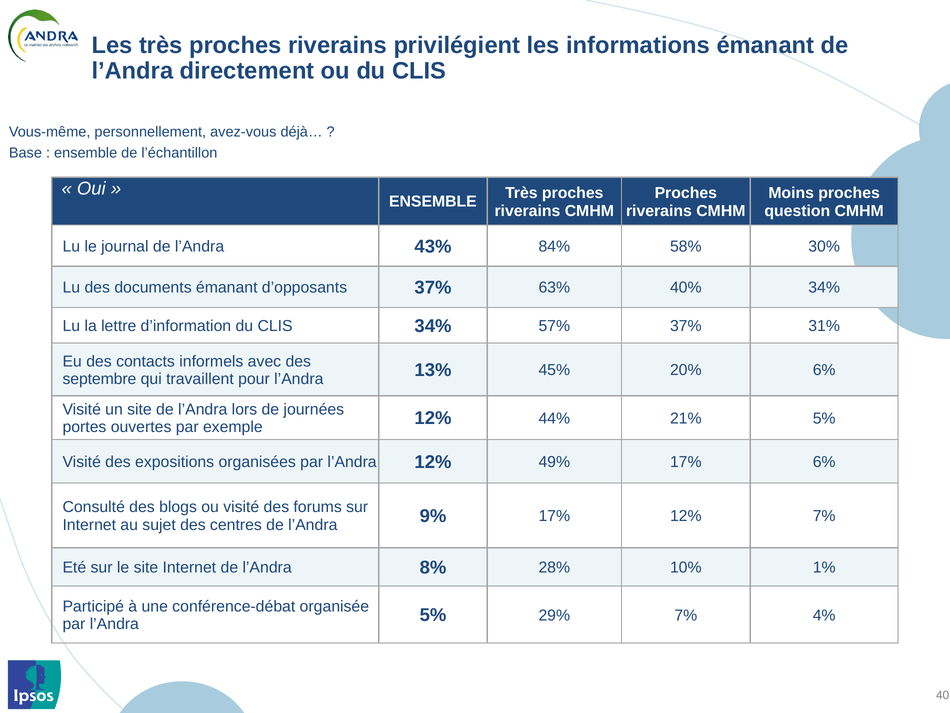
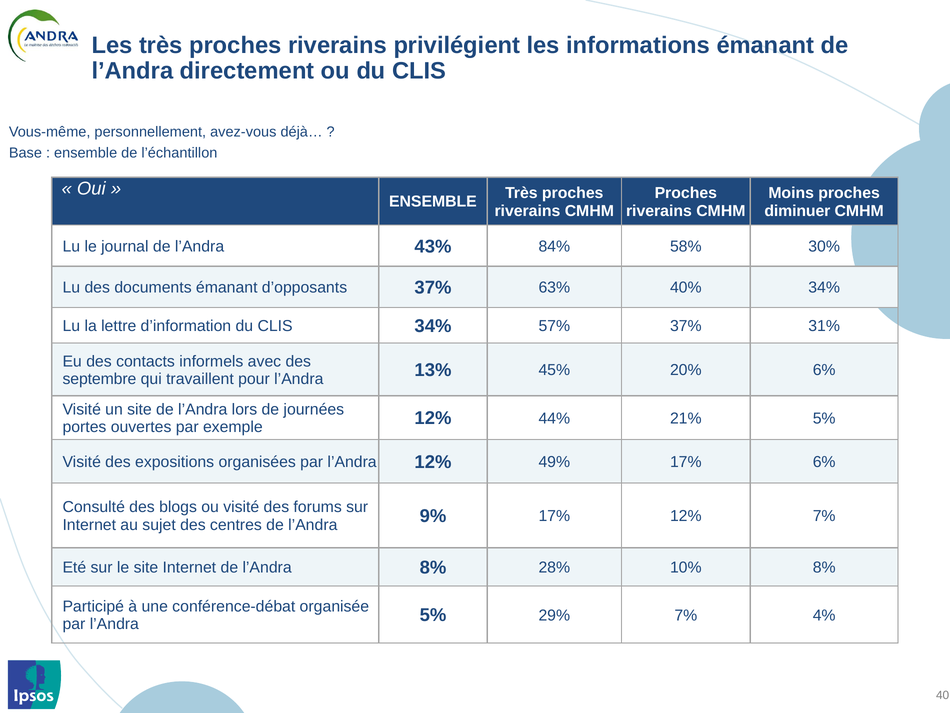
question: question -> diminuer (797, 211)
10% 1%: 1% -> 8% (824, 567)
